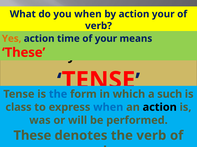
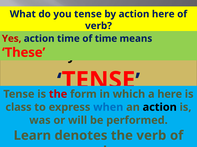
you when: when -> tense (88, 14)
action your: your -> here (163, 14)
Yes colour: orange -> red (12, 39)
of your: your -> time (106, 39)
the colour: blue -> red (58, 95)
a such: such -> here (170, 95)
These: These -> Learn (32, 136)
